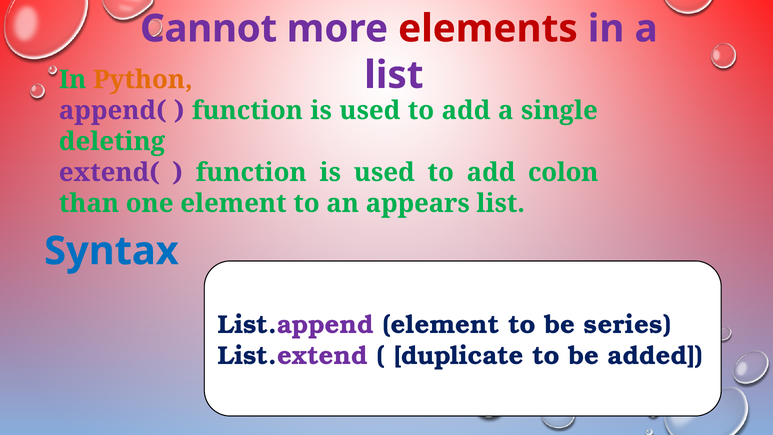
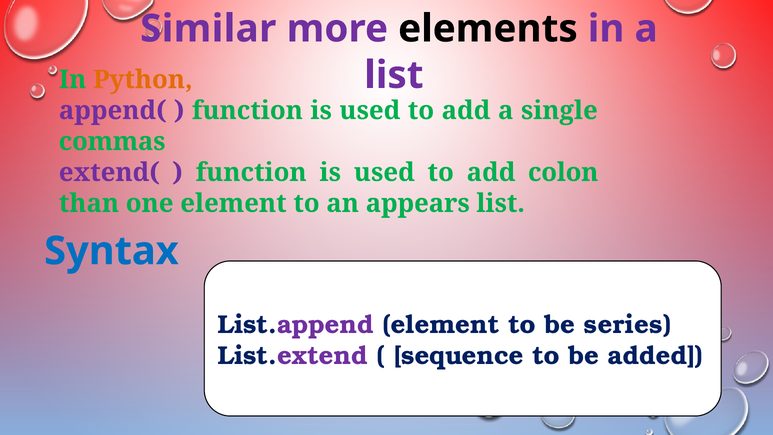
Cannot: Cannot -> Similar (208, 29)
elements colour: red -> black (488, 29)
deleting: deleting -> commas (112, 141)
duplicate: duplicate -> sequence (459, 356)
